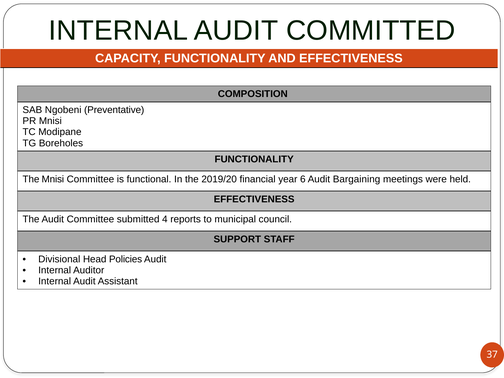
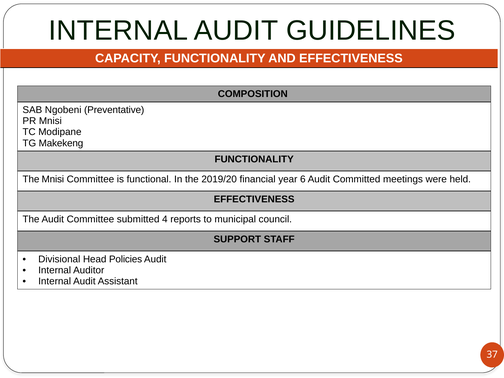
COMMITTED: COMMITTED -> GUIDELINES (371, 31)
Boreholes: Boreholes -> Makekeng (61, 143)
Bargaining: Bargaining -> Committed (357, 179)
